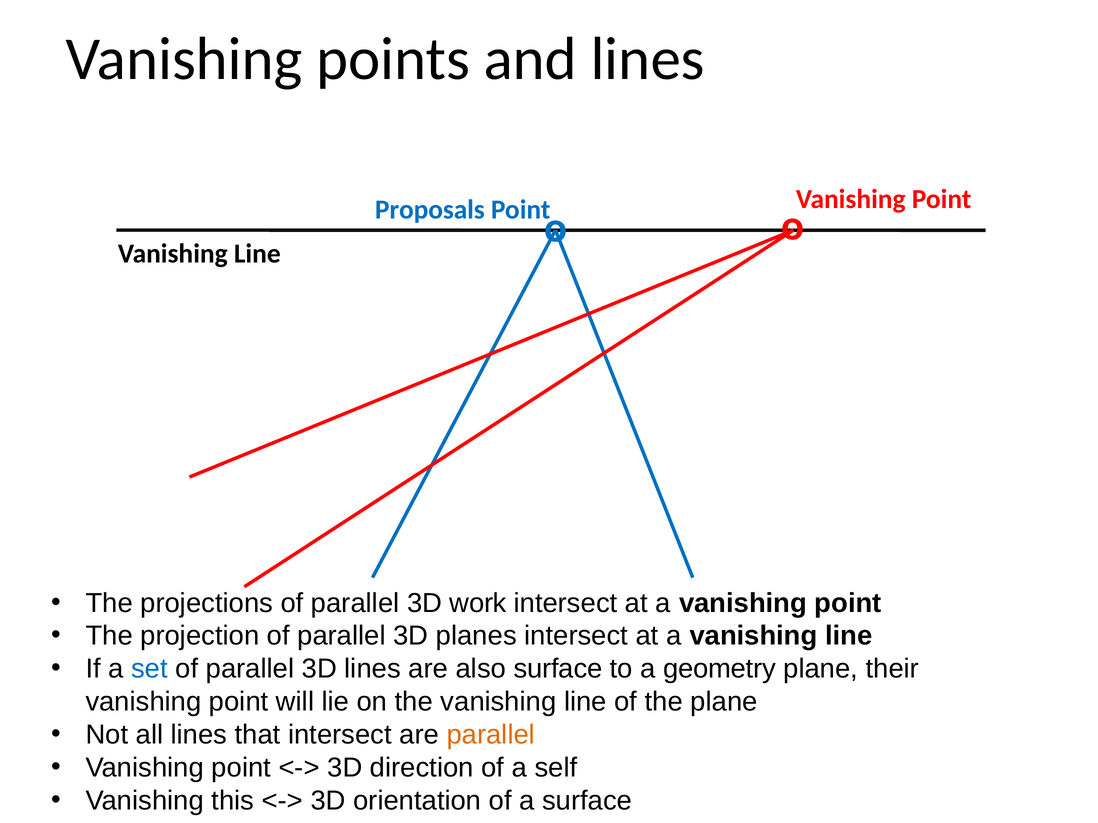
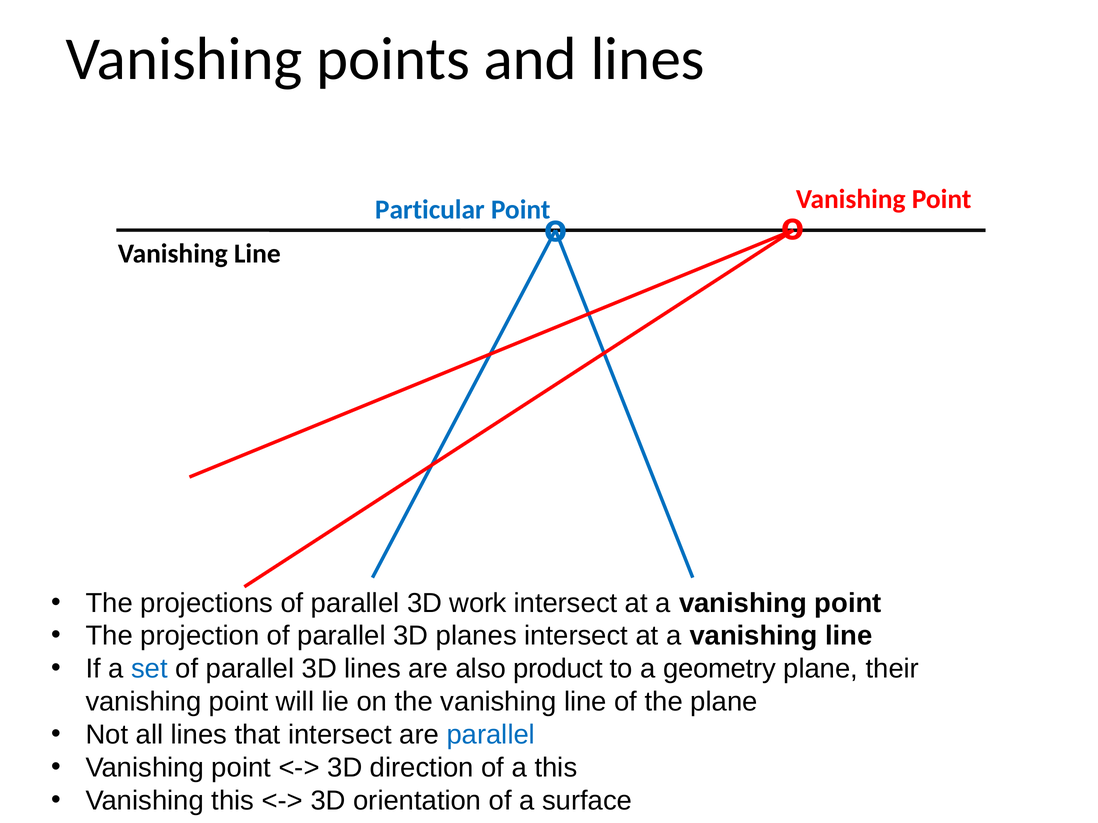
Proposals: Proposals -> Particular (430, 210)
also surface: surface -> product (558, 669)
parallel colour: orange -> blue (491, 735)
a self: self -> this (556, 768)
